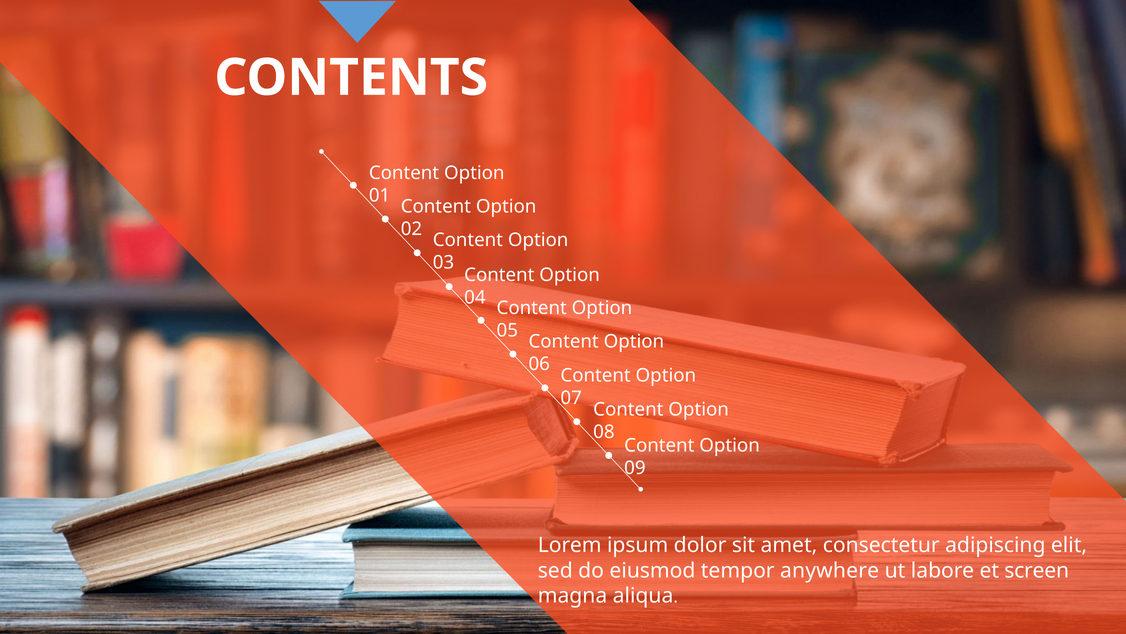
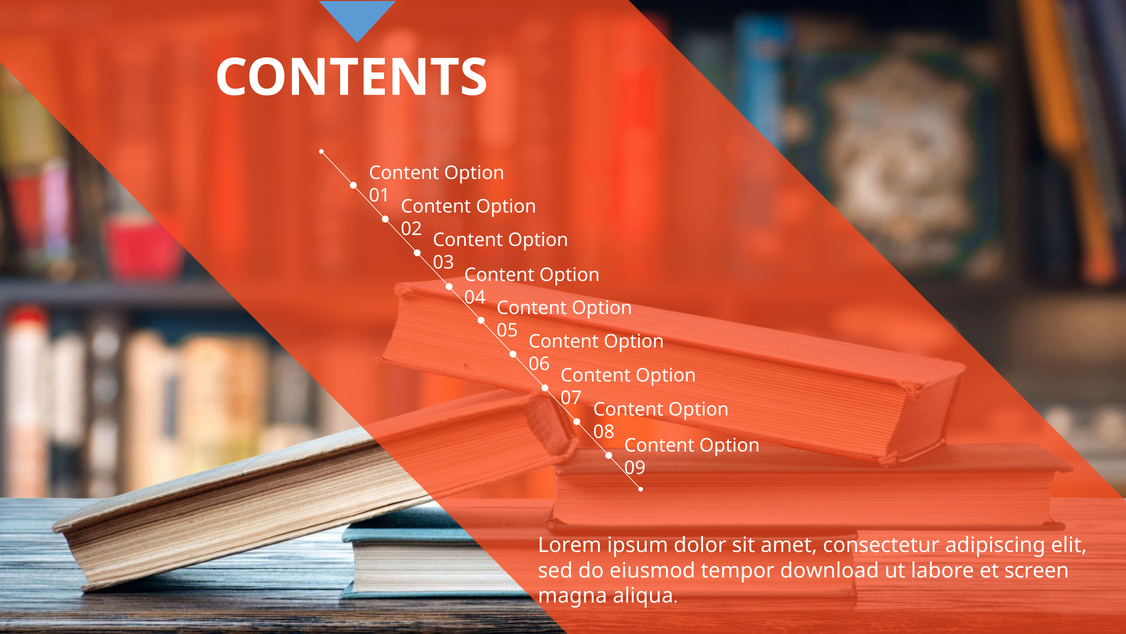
anywhere: anywhere -> download (830, 570)
